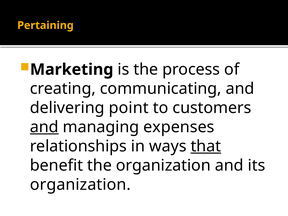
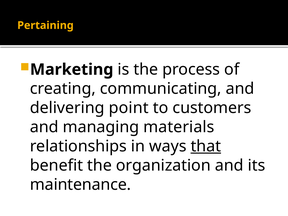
and underline: present -> none (44, 127)
expenses: expenses -> materials (179, 127)
organization: organization -> maintenance (80, 185)
